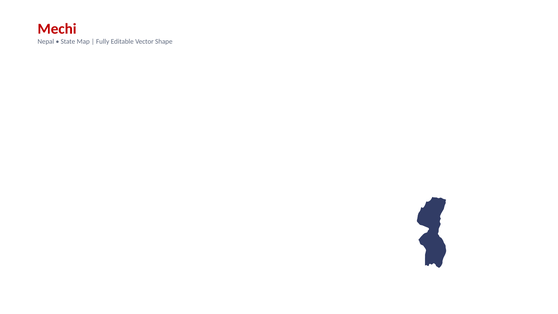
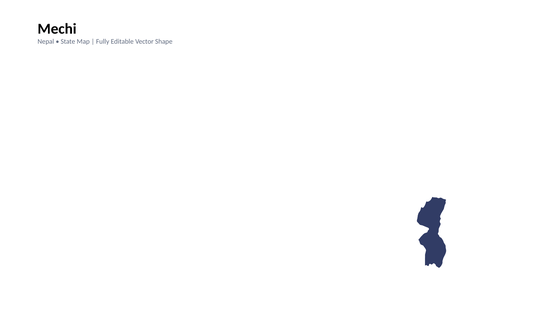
Mechi colour: red -> black (57, 29)
